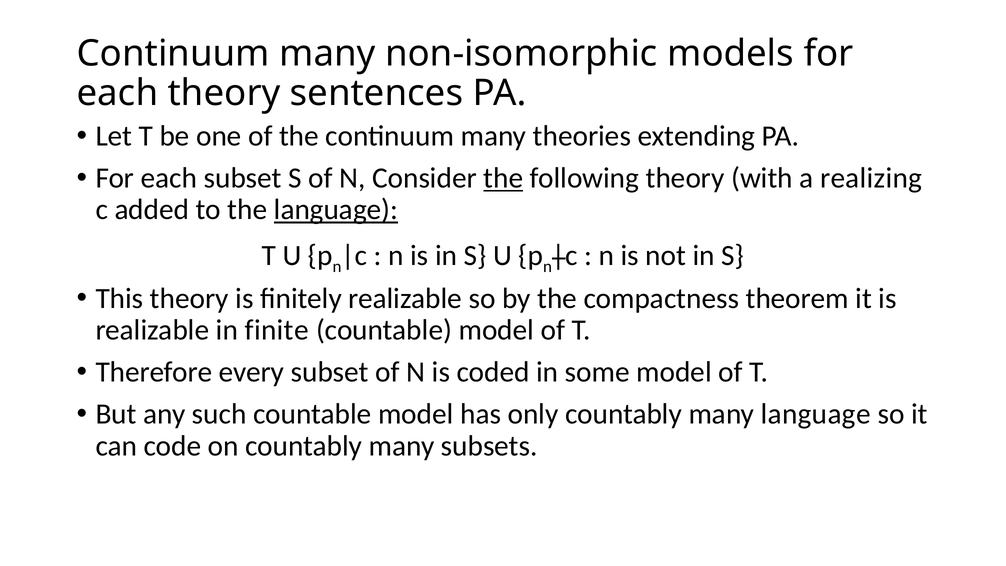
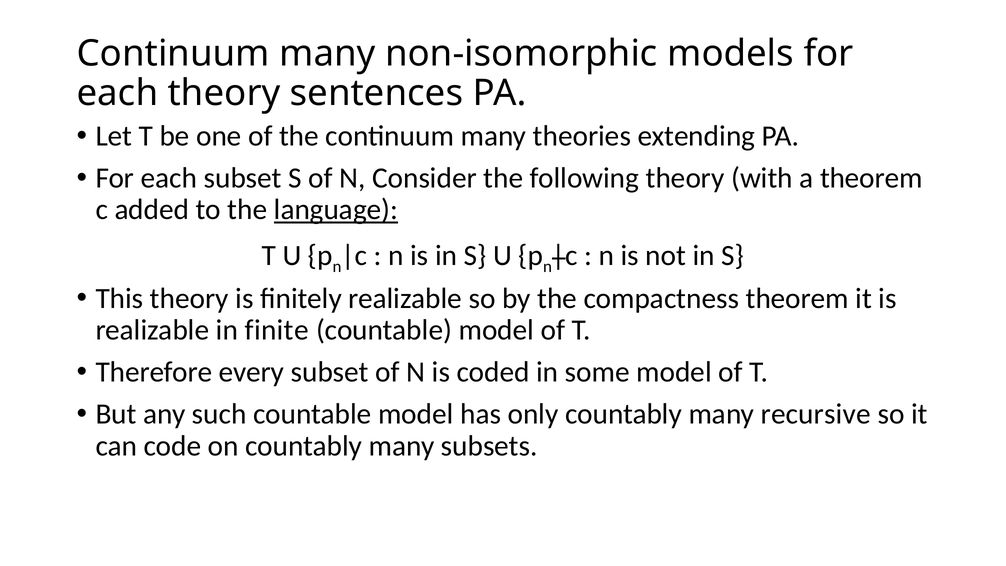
the underline: present -> none (503, 178)
a realizing: realizing -> theorem (871, 178)
many language: language -> recursive (816, 414)
